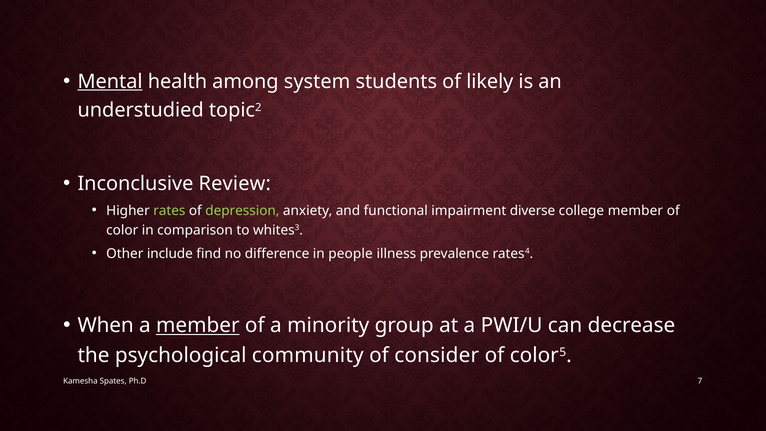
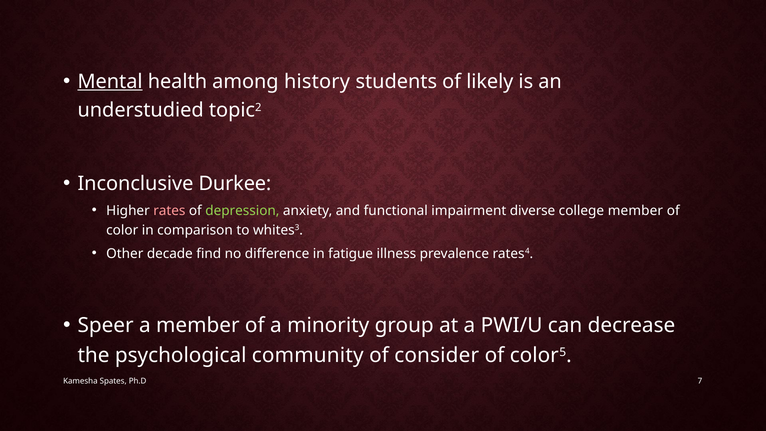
system: system -> history (317, 81)
Review: Review -> Durkee (235, 184)
rates colour: light green -> pink (169, 210)
include: include -> decade (170, 254)
people: people -> fatigue (351, 254)
When: When -> Speer (106, 325)
member underline: present -> none (198, 325)
